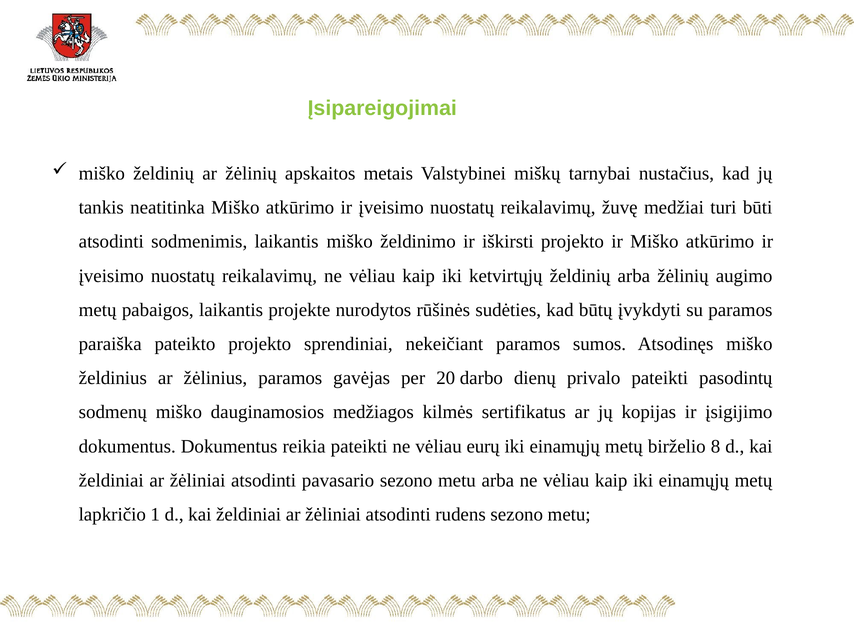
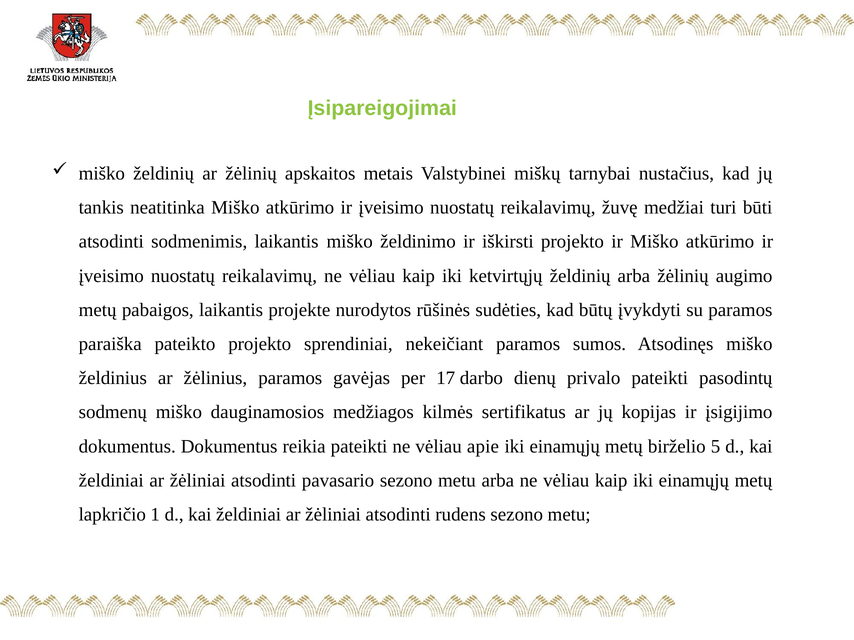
20: 20 -> 17 (446, 378)
eurų: eurų -> apie (483, 447)
8: 8 -> 5 (715, 447)
